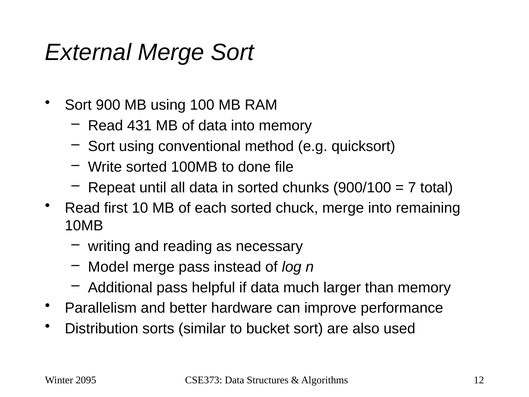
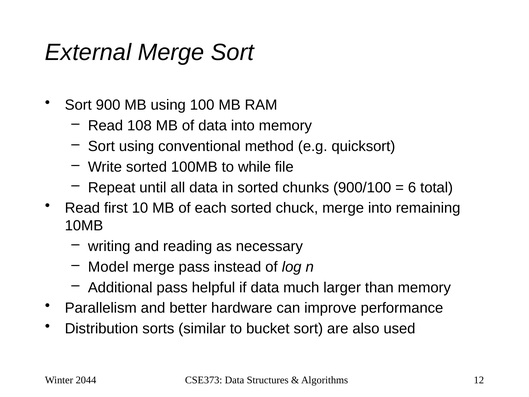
431: 431 -> 108 (139, 126)
done: done -> while (254, 167)
7: 7 -> 6 (412, 187)
2095: 2095 -> 2044 (86, 380)
